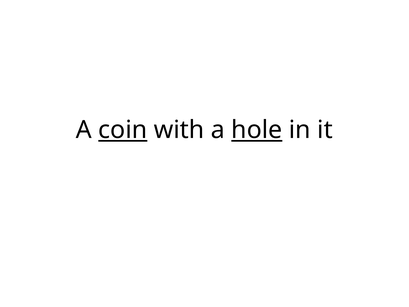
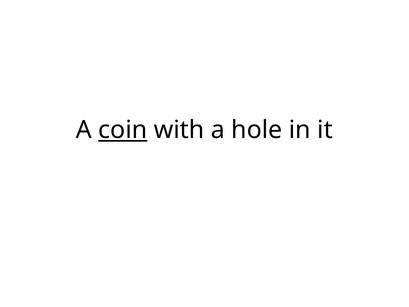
hole underline: present -> none (257, 130)
